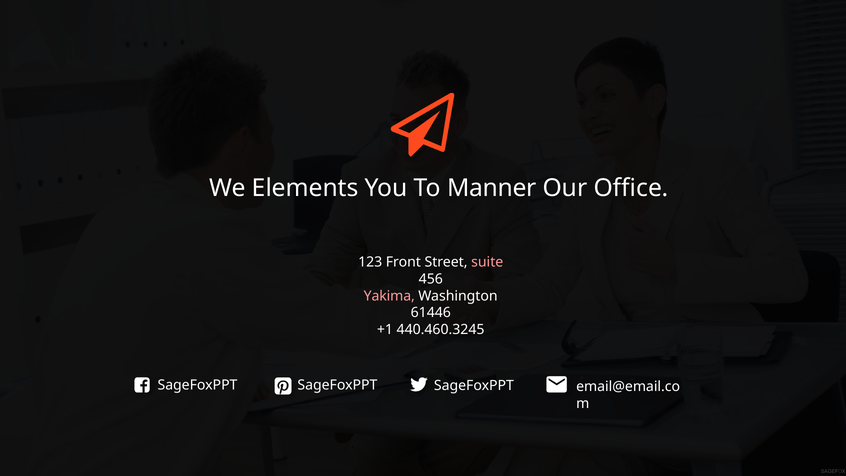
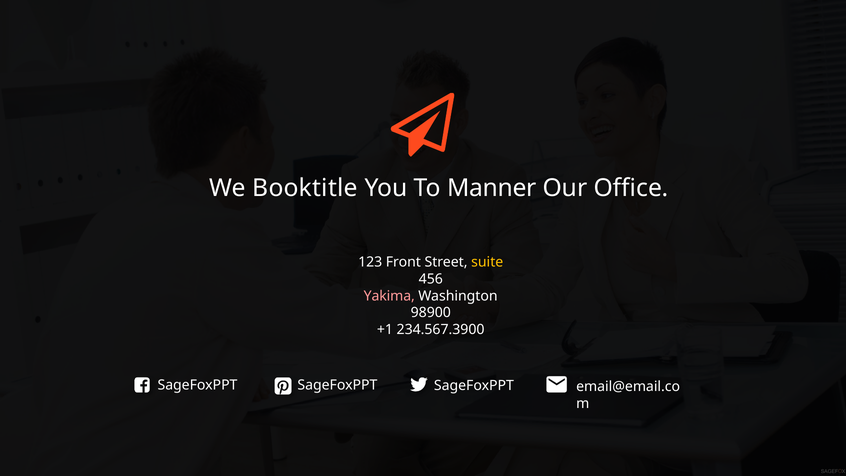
Elements: Elements -> Booktitle (305, 188)
suite colour: pink -> yellow (487, 262)
61446: 61446 -> 98900 (431, 313)
440.460.3245: 440.460.3245 -> 234.567.3900 (441, 330)
